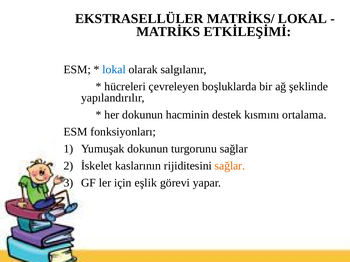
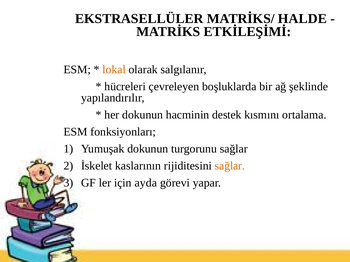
MATRİKS/ LOKAL: LOKAL -> HALDE (302, 19)
lokal colour: blue -> orange (114, 70)
eşlik: eşlik -> ayda (146, 183)
